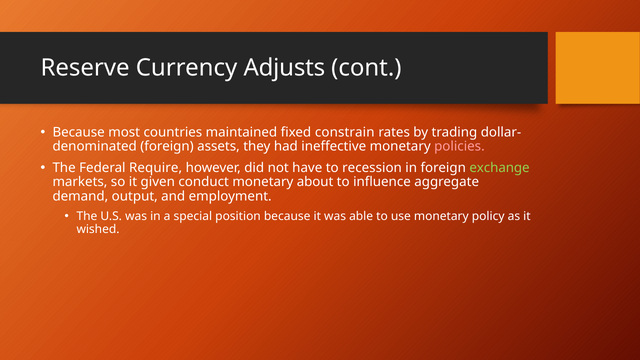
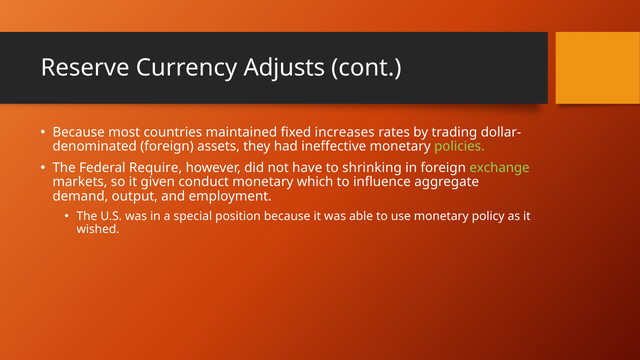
constrain: constrain -> increases (345, 132)
policies colour: pink -> light green (459, 147)
recession: recession -> shrinking (372, 168)
about: about -> which (315, 182)
